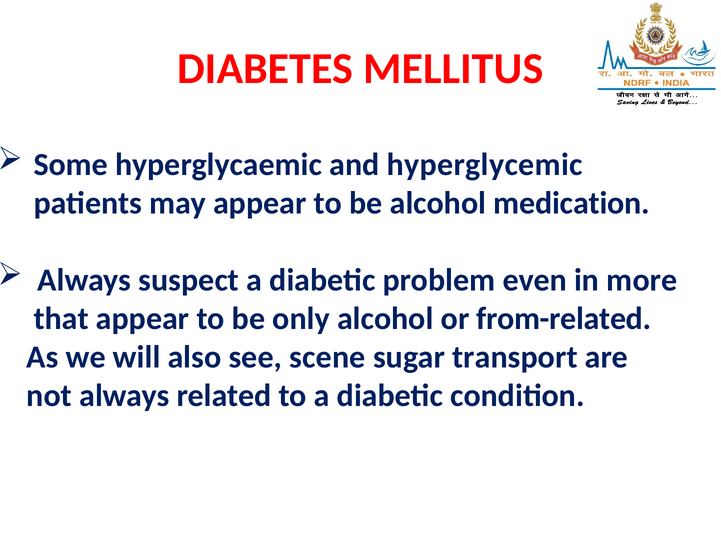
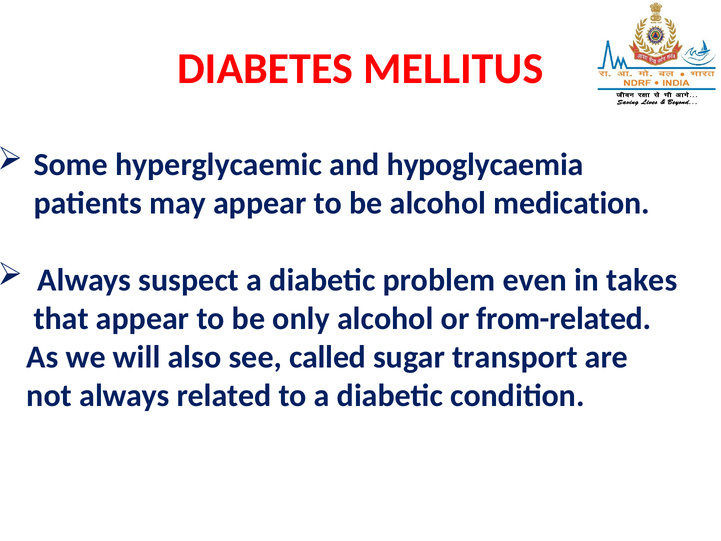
hyperglycemic: hyperglycemic -> hypoglycaemia (485, 164)
more: more -> takes (642, 280)
scene: scene -> called (328, 357)
